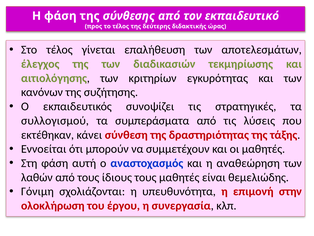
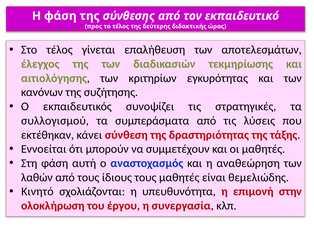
Γόνιμη: Γόνιμη -> Κινητό (37, 191)
